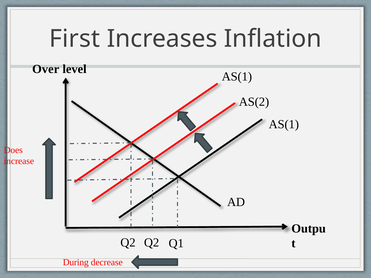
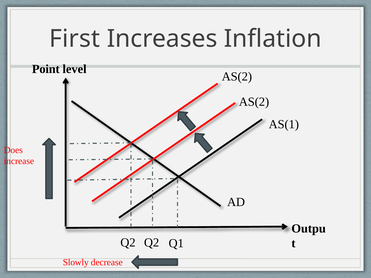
Over: Over -> Point (46, 69)
AS(1: AS(1 -> AS(2 (237, 77)
During: During -> Slowly (76, 263)
